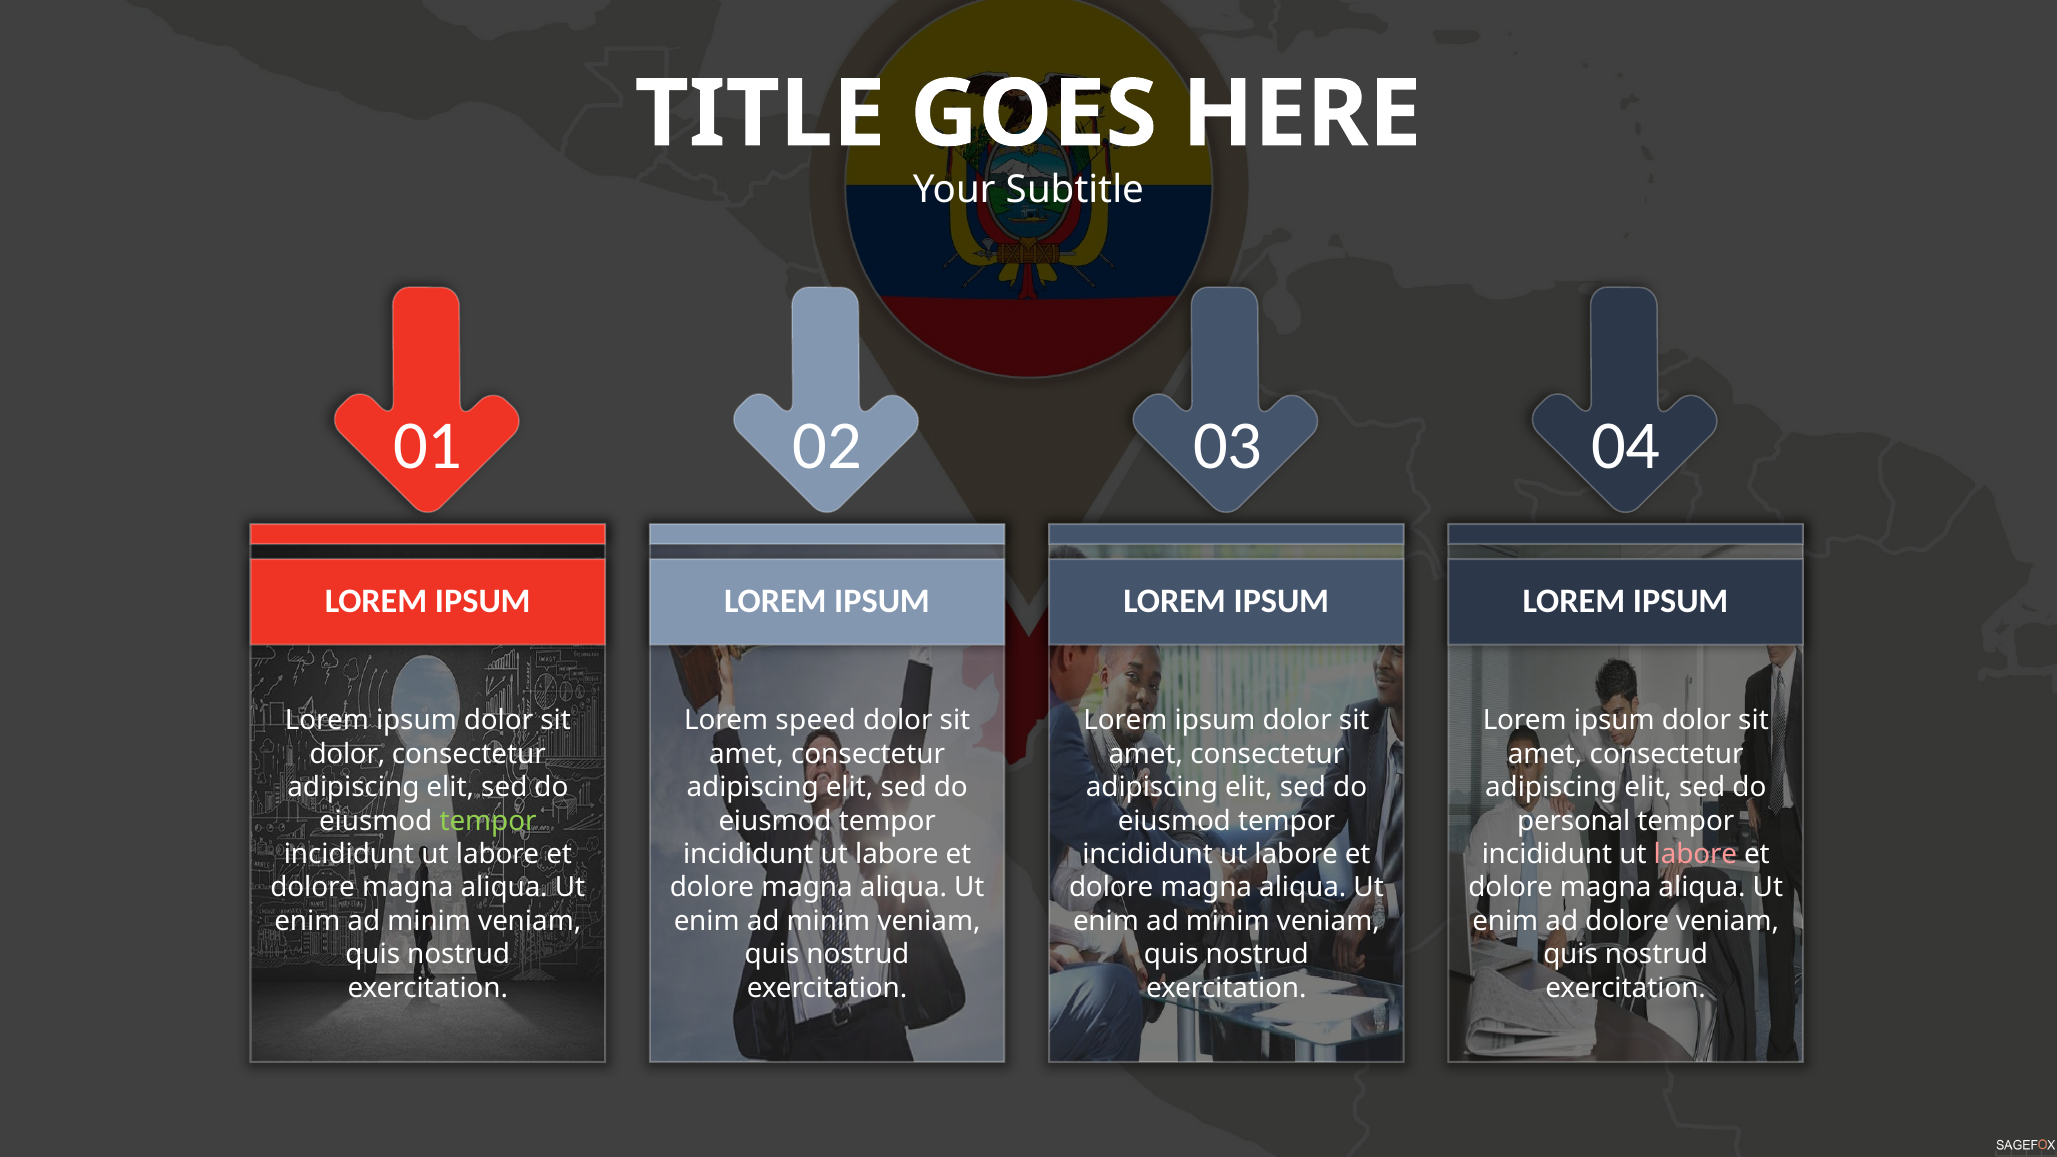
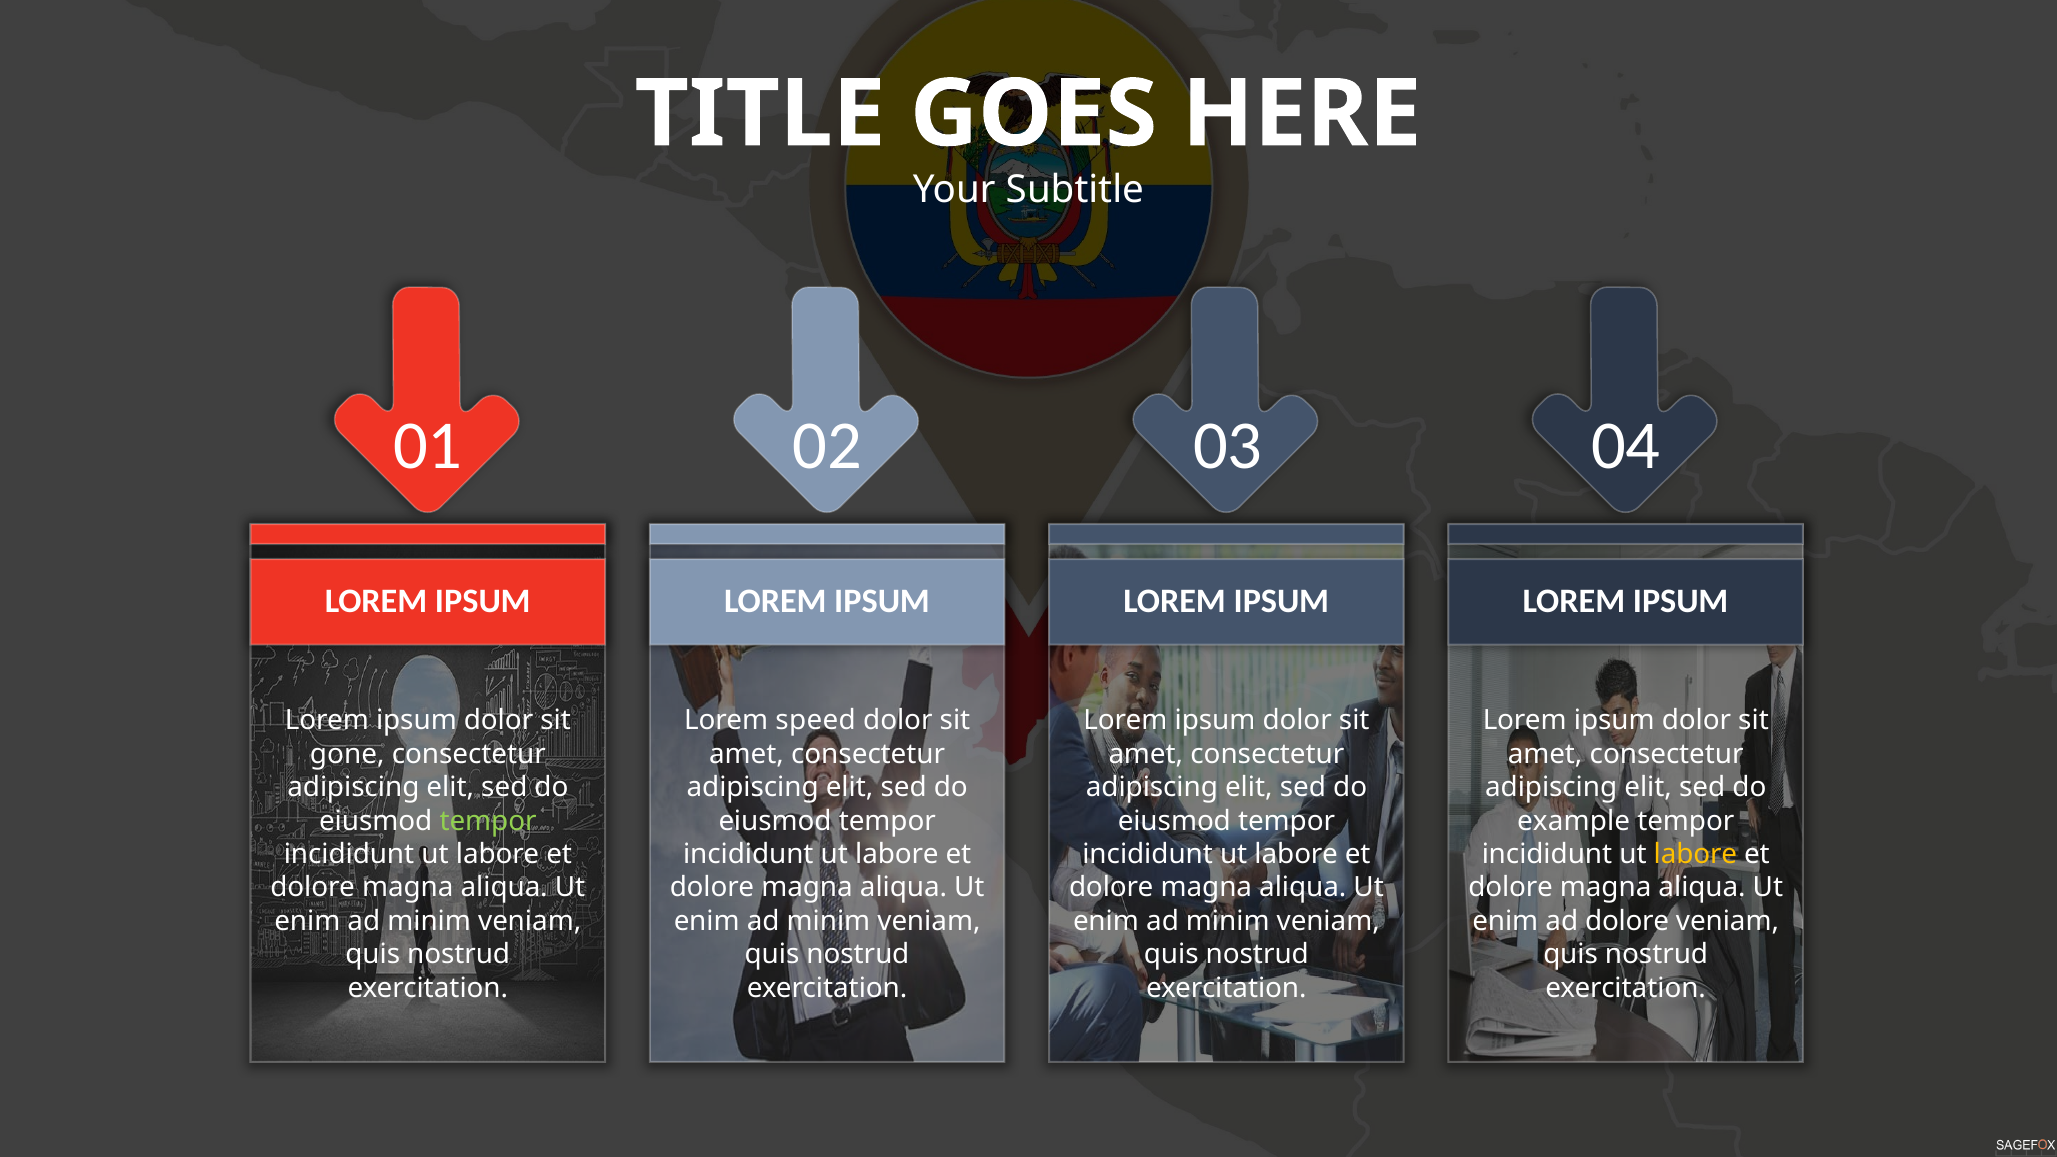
dolor: dolor -> gone (347, 754)
personal: personal -> example (1574, 821)
labore colour: pink -> yellow (1695, 854)
